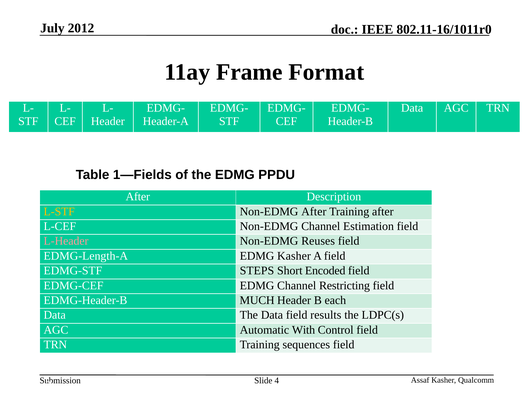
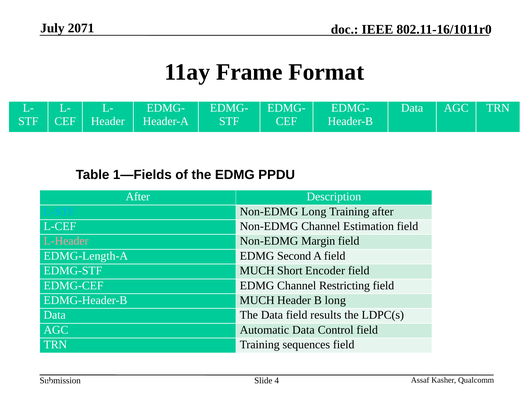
2012: 2012 -> 2071 (81, 28)
L-STF colour: yellow -> light blue (59, 211)
Non-EDMG After: After -> Long (314, 211)
Reuses: Reuses -> Margin (318, 241)
EDMG Kasher: Kasher -> Second (294, 256)
EDMG-STF STEPS: STEPS -> MUCH (257, 271)
Encoded: Encoded -> Encoder (325, 271)
B each: each -> long (335, 300)
Automatic With: With -> Data (303, 330)
